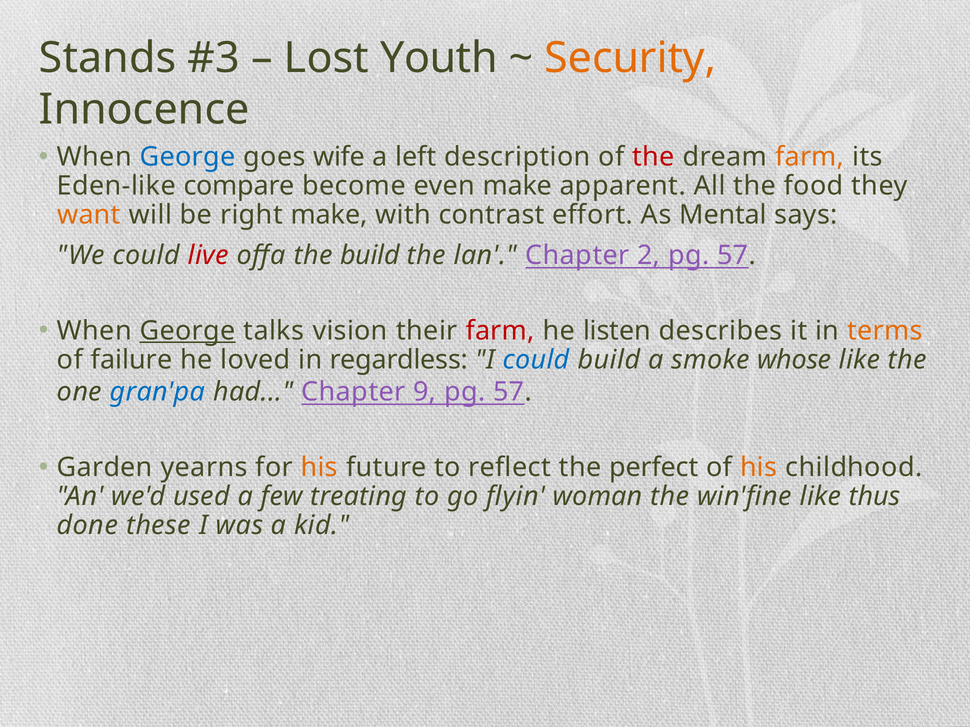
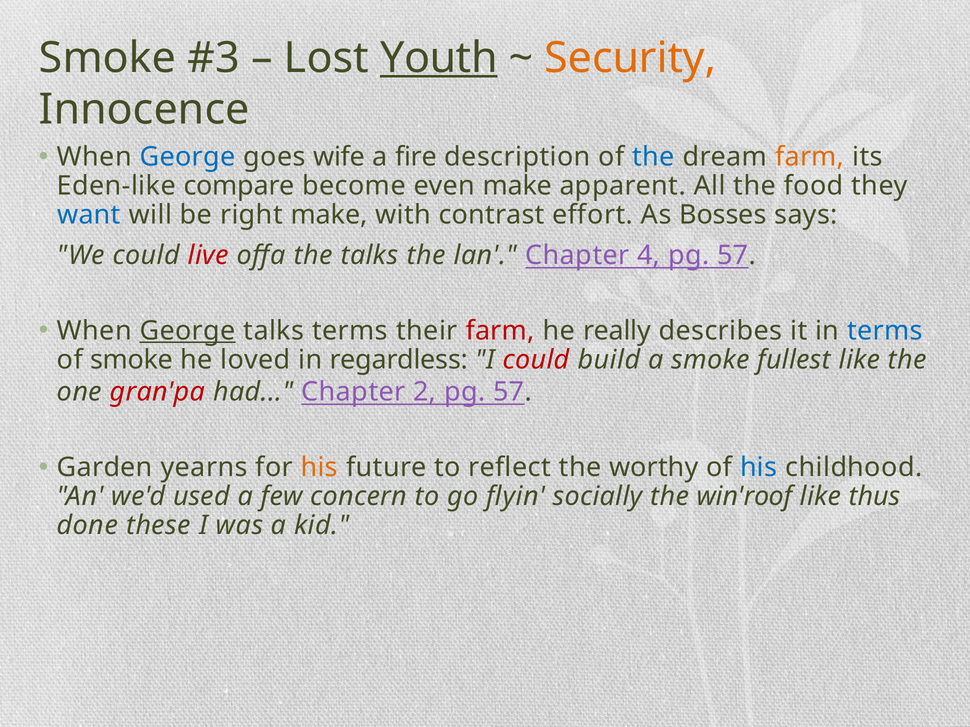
Stands: Stands -> Smoke (108, 58)
Youth underline: none -> present (439, 58)
left: left -> fire (416, 157)
the colour: red -> blue (653, 157)
want colour: orange -> blue (89, 215)
Mental: Mental -> Bosses (723, 215)
the build: build -> talks (370, 256)
2: 2 -> 4 (649, 256)
talks vision: vision -> terms (350, 331)
listen: listen -> really (617, 331)
terms colour: orange -> blue (885, 331)
of failure: failure -> smoke (132, 360)
could colour: blue -> red (536, 360)
whose: whose -> fullest (794, 360)
gran'pa colour: blue -> red (157, 392)
9: 9 -> 2 (425, 392)
perfect: perfect -> worthy (654, 468)
his colour: orange -> blue (759, 468)
treating: treating -> concern (359, 497)
woman: woman -> socially (598, 497)
win'fine: win'fine -> win'roof (745, 497)
